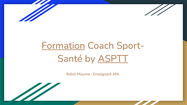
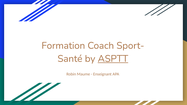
Formation underline: present -> none (63, 46)
